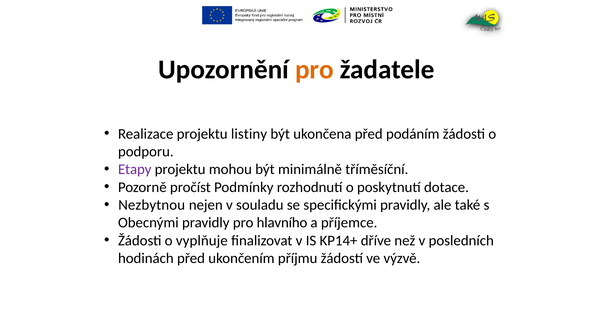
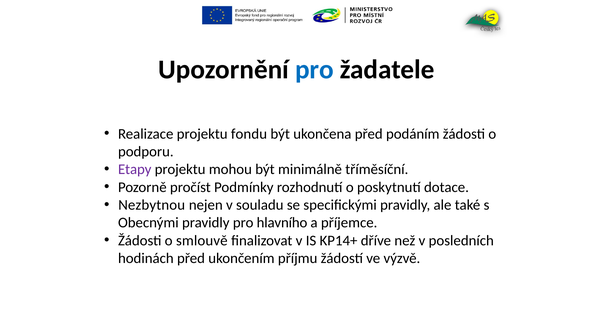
pro colour: orange -> blue (314, 70)
listiny: listiny -> fondu (249, 134)
vyplňuje: vyplňuje -> smlouvě (202, 241)
